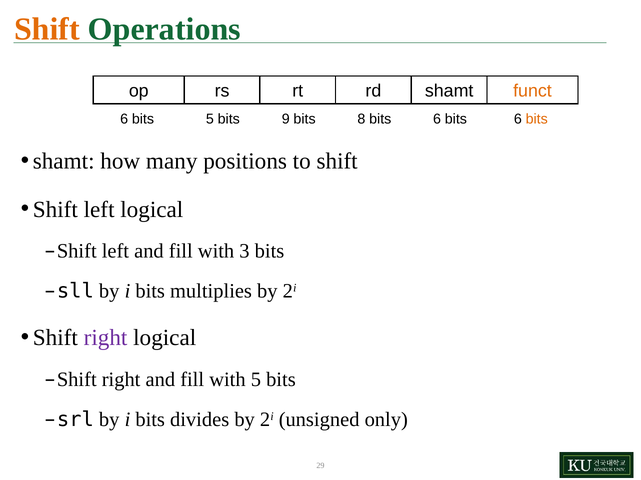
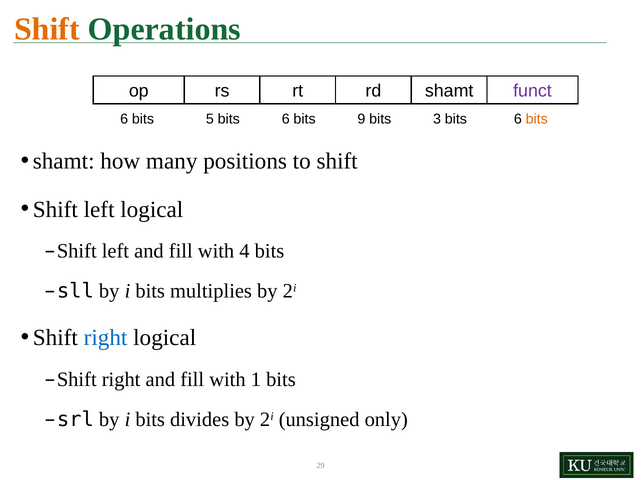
funct colour: orange -> purple (532, 91)
5 bits 9: 9 -> 6 (286, 119)
8: 8 -> 9 (361, 119)
6: 6 -> 3 (437, 119)
3: 3 -> 4 (244, 251)
right colour: purple -> blue (106, 338)
with 5: 5 -> 1 (256, 380)
